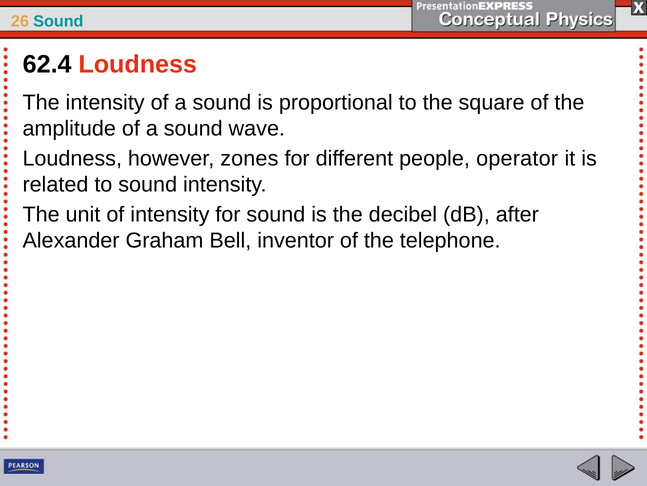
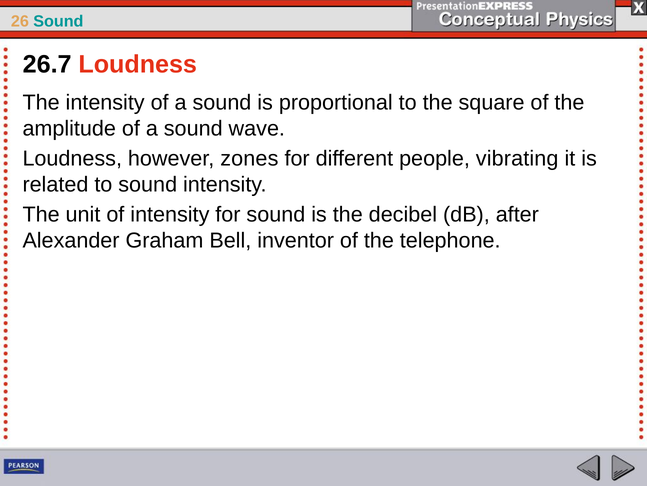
62.4: 62.4 -> 26.7 (47, 64)
operator: operator -> vibrating (517, 158)
